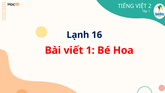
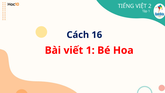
Lạnh: Lạnh -> Cách (78, 35)
